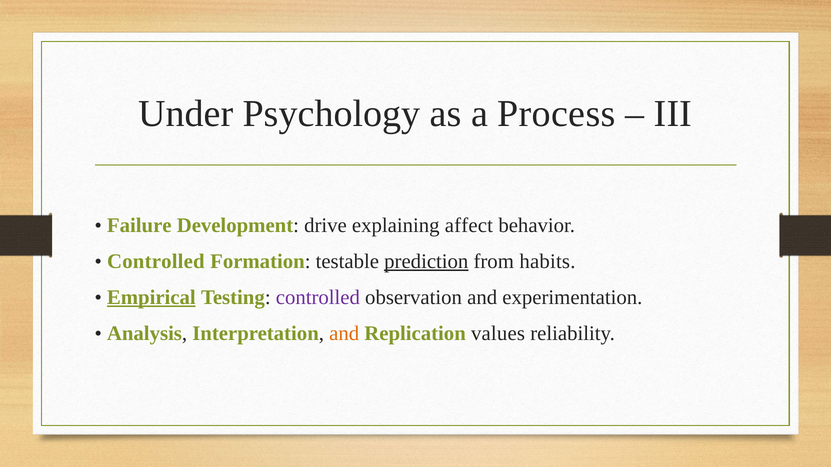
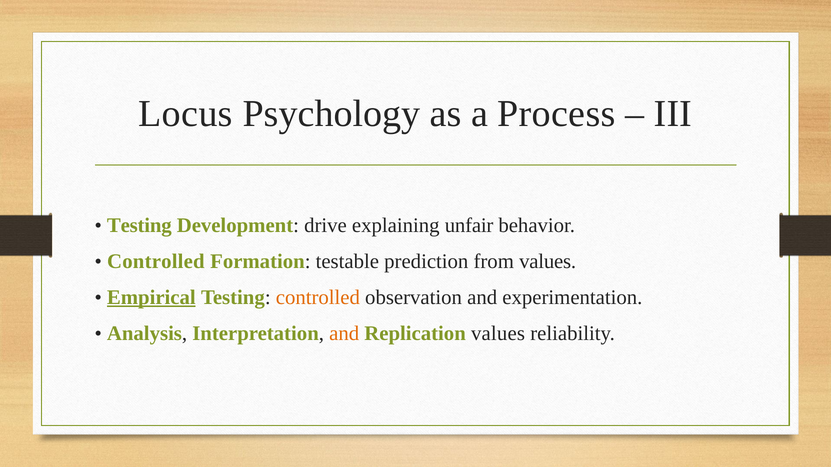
Under: Under -> Locus (185, 114)
Failure: Failure -> Testing (139, 226)
affect: affect -> unfair (469, 226)
prediction underline: present -> none (426, 262)
from habits: habits -> values (548, 262)
controlled colour: purple -> orange (318, 298)
